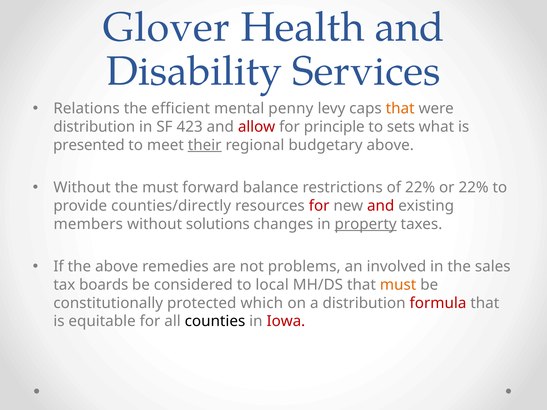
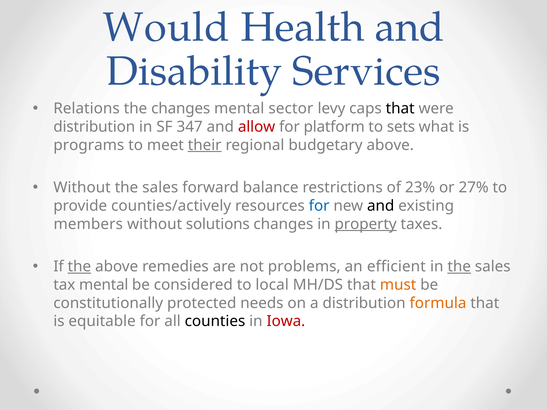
Glover: Glover -> Would (166, 27)
the efficient: efficient -> changes (181, 109)
penny: penny -> sector (291, 109)
that colour: orange -> black (400, 109)
423: 423 -> 347 (190, 127)
principle: principle -> platform (334, 127)
presented: presented -> programs (89, 145)
must: must -> sales (160, 188)
of 22%: 22% -> 23% (420, 188)
or 22%: 22% -> 27% (474, 188)
counties/directly: counties/directly -> counties/actively (171, 206)
for colour: red -> blue (319, 206)
and colour: red -> black (381, 206)
the underline: none -> present (79, 267)
involved: involved -> efficient (396, 267)
the underline: none -> present (459, 267)
tax boards: boards -> mental (104, 285)
which: which -> needs (262, 303)
formula colour: red -> orange (438, 303)
